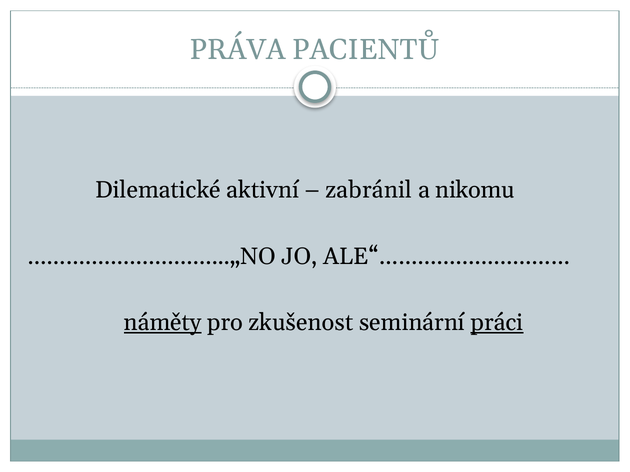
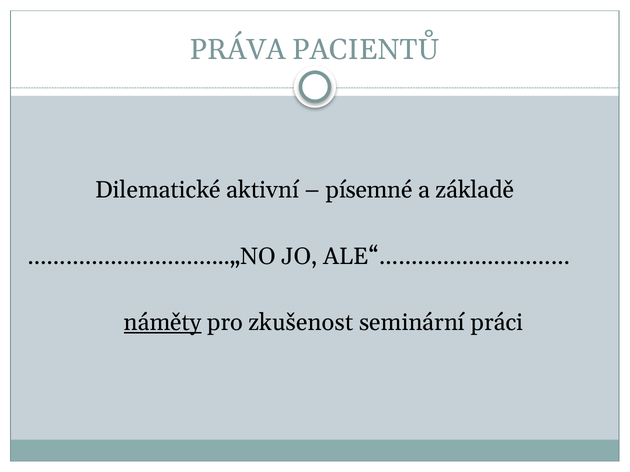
zabránil: zabránil -> písemné (369, 190)
nikomu: nikomu -> základě (475, 190)
práci underline: present -> none (497, 323)
